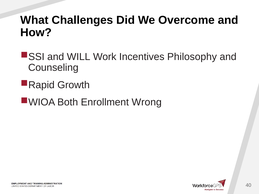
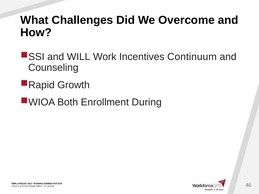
Philosophy: Philosophy -> Continuum (192, 57)
Wrong: Wrong -> During (147, 102)
